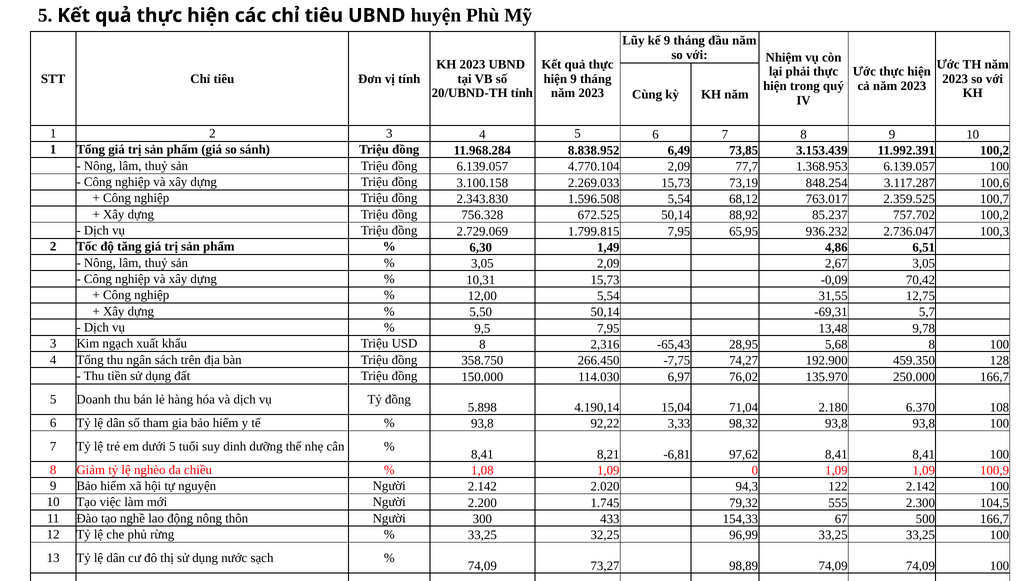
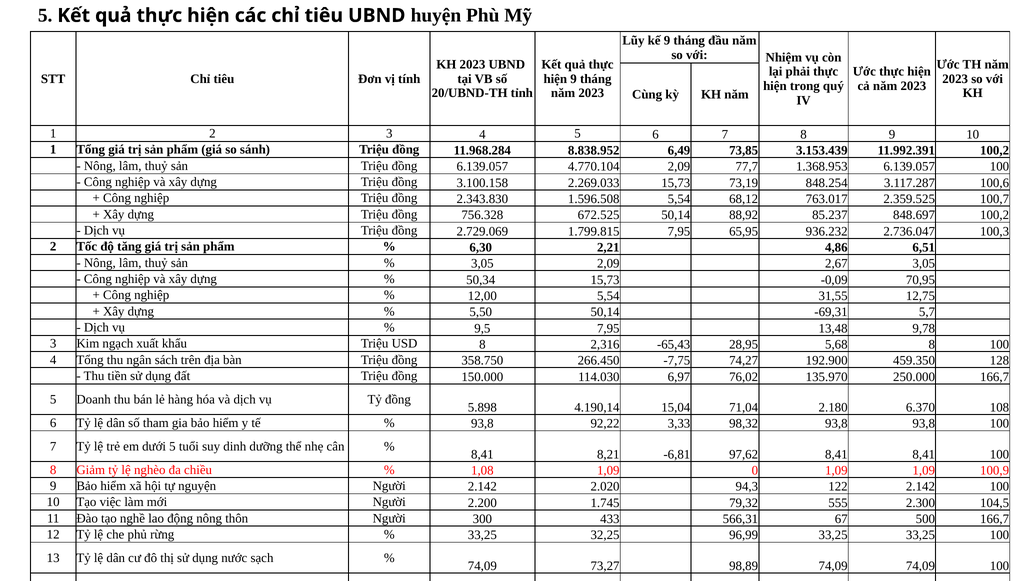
757.702: 757.702 -> 848.697 (914, 215)
1,49: 1,49 -> 2,21 (608, 247)
10,31: 10,31 -> 50,34 (481, 280)
70,42: 70,42 -> 70,95 (920, 280)
154,33: 154,33 -> 566,31 (740, 519)
